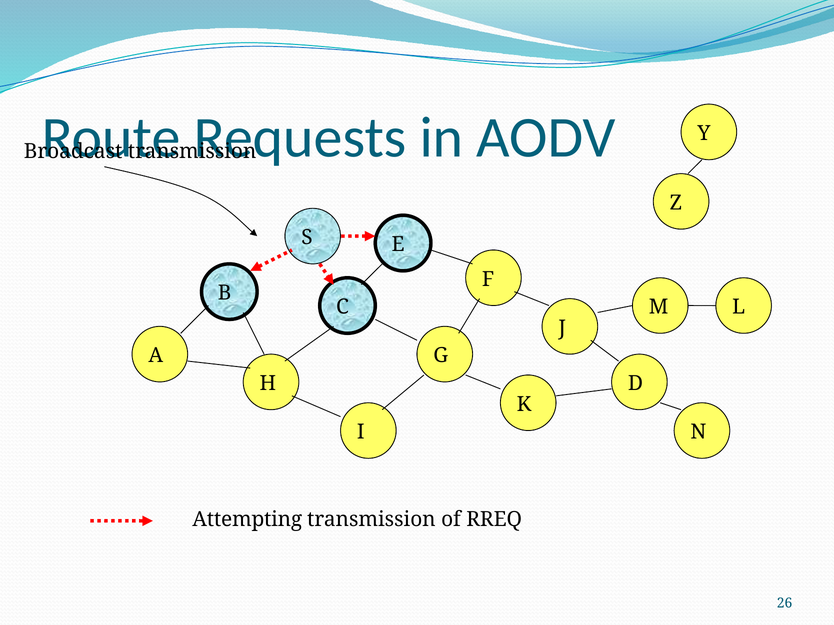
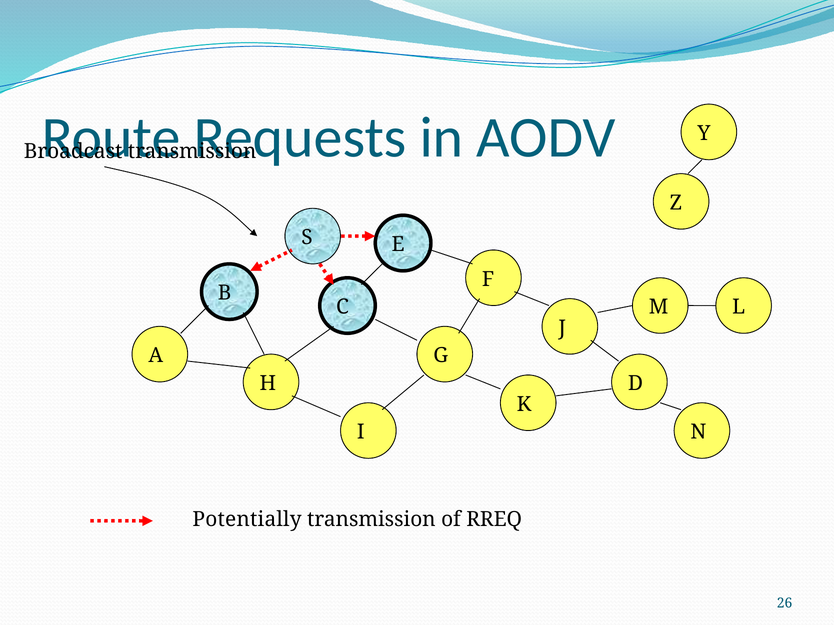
Attempting: Attempting -> Potentially (247, 520)
